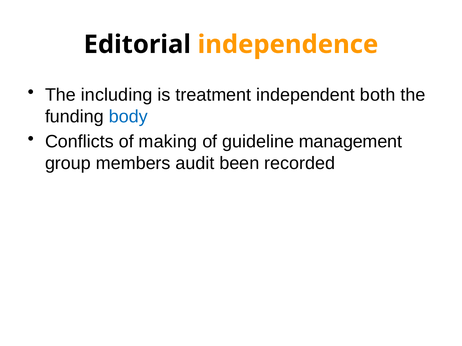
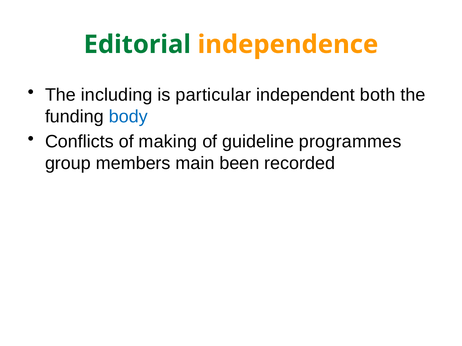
Editorial colour: black -> green (137, 45)
treatment: treatment -> particular (213, 95)
management: management -> programmes (350, 142)
audit: audit -> main (195, 164)
